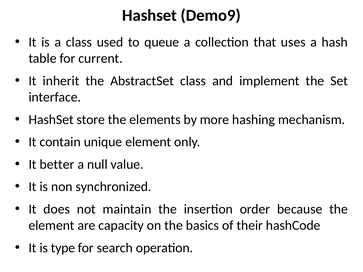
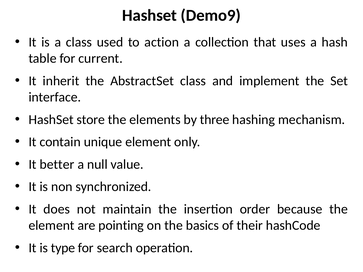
queue: queue -> action (162, 42)
more: more -> three (215, 120)
capacity: capacity -> pointing (121, 226)
